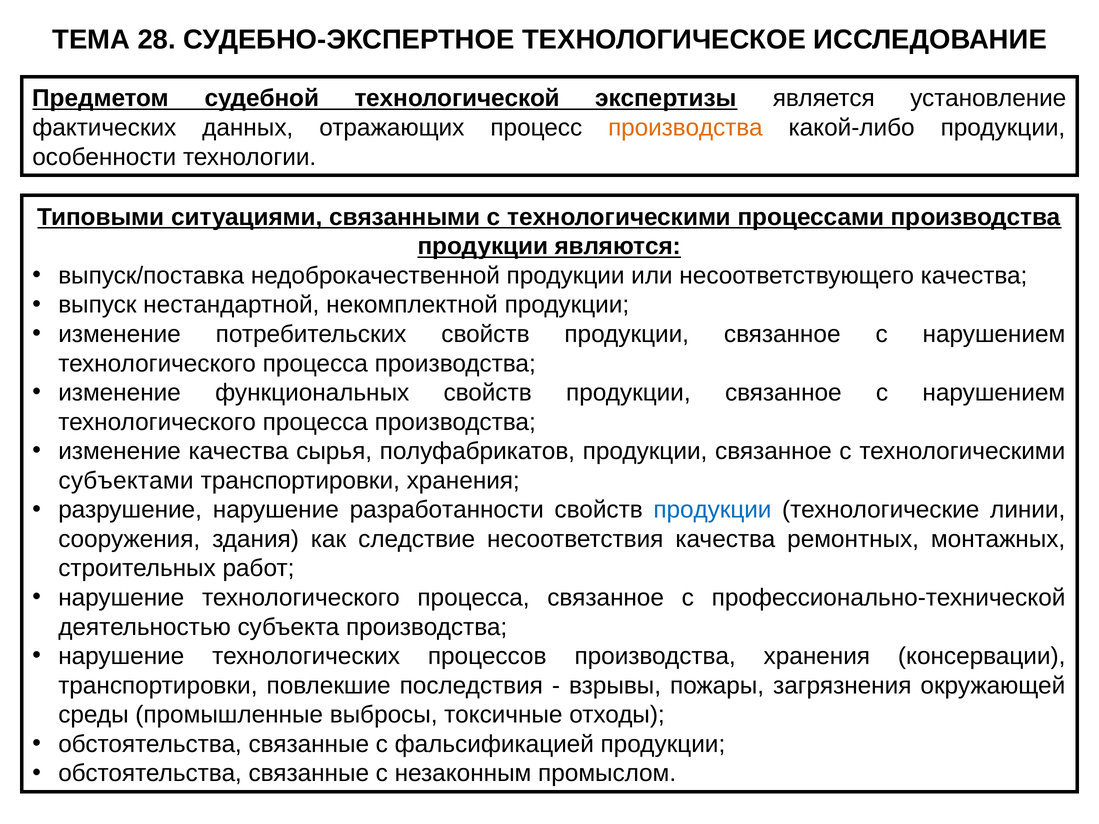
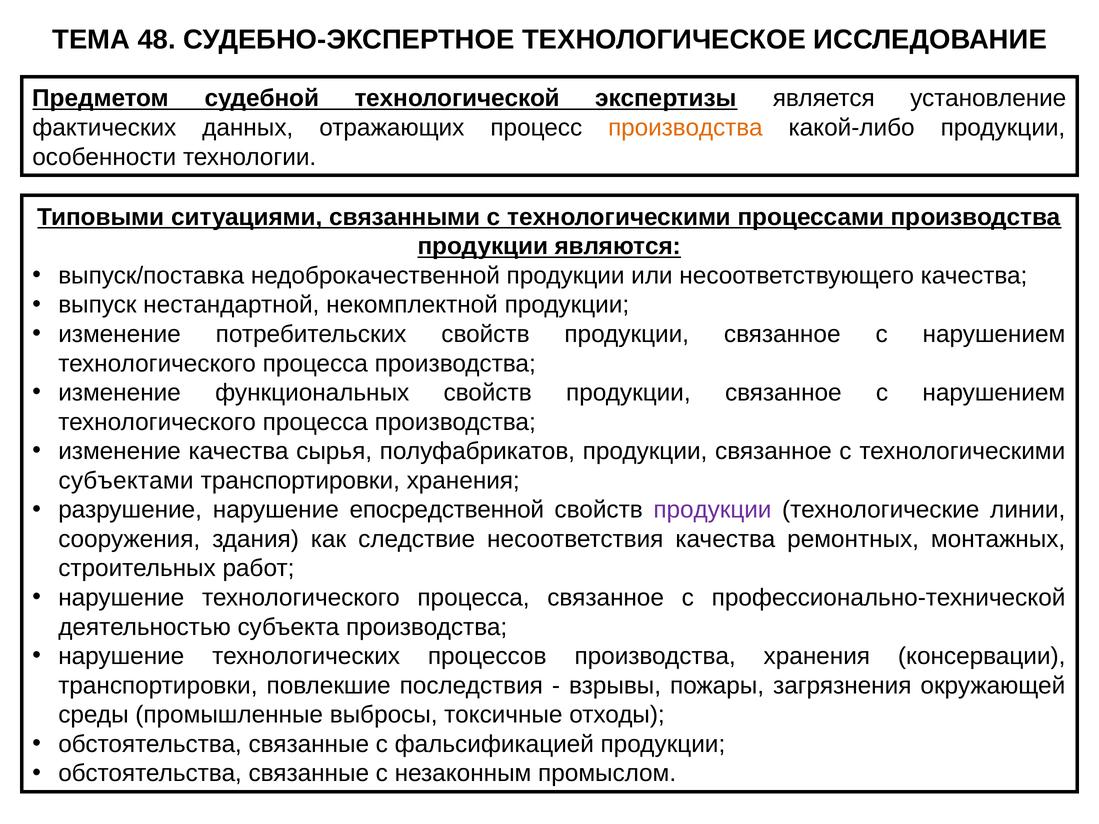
28: 28 -> 48 (157, 40)
разработанности: разработанности -> епосредственной (447, 510)
продукции colour: blue -> purple (712, 510)
